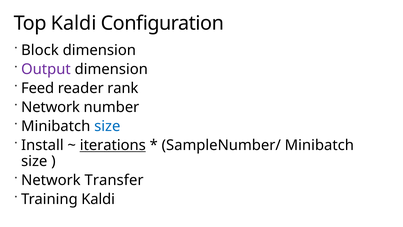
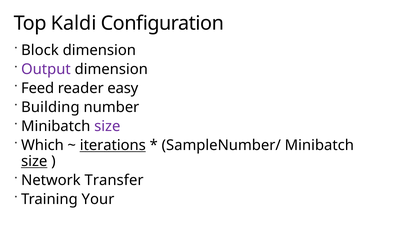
rank: rank -> easy (123, 88)
Network: Network -> Building (50, 107)
size colour: blue -> purple (107, 126)
Install: Install -> Which (42, 145)
size underline: none -> present (34, 161)
Training Kaldi: Kaldi -> Your (98, 199)
